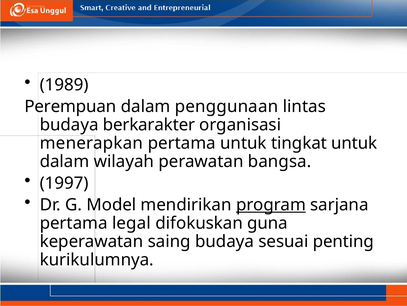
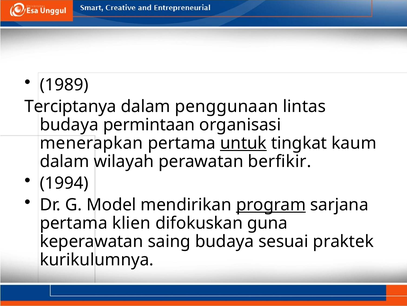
Perempuan: Perempuan -> Terciptanya (70, 106)
berkarakter: berkarakter -> permintaan (149, 125)
untuk underline: none -> present (243, 143)
tingkat untuk: untuk -> kaum (354, 143)
bangsa: bangsa -> berfikir (280, 161)
1997: 1997 -> 1994 (64, 183)
legal: legal -> klien (131, 223)
penting: penting -> praktek (343, 241)
